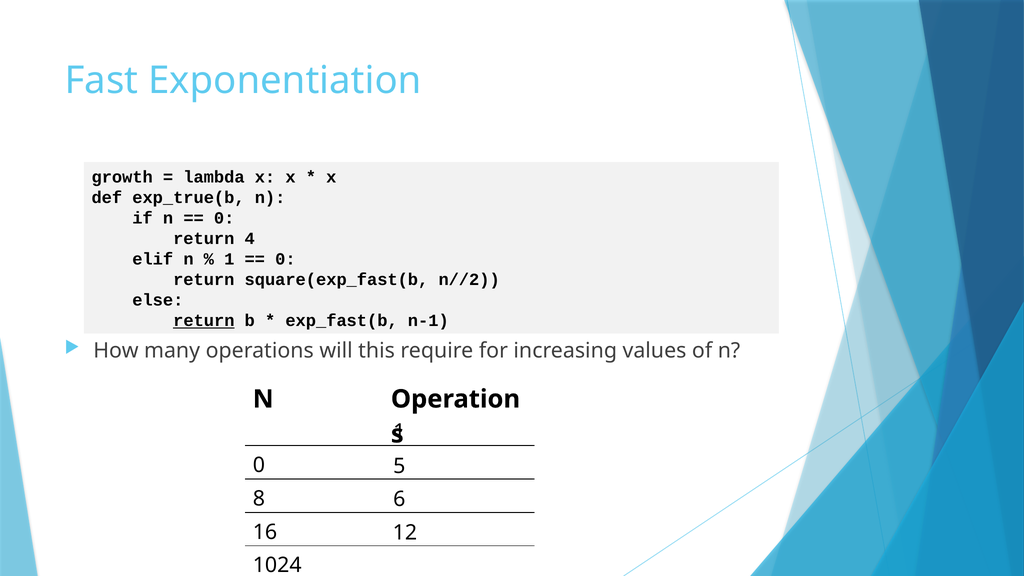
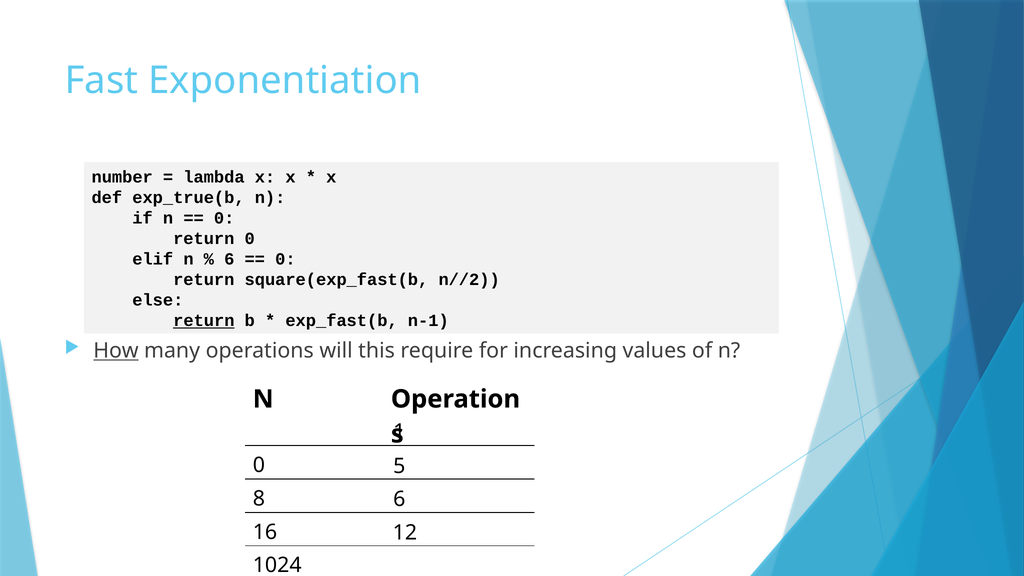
growth: growth -> number (122, 177)
return 4: 4 -> 0 (250, 239)
1: 1 -> 6 (229, 259)
How underline: none -> present (116, 351)
